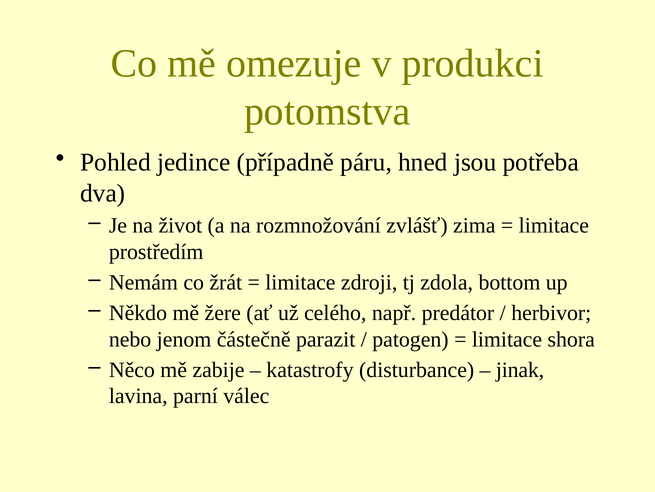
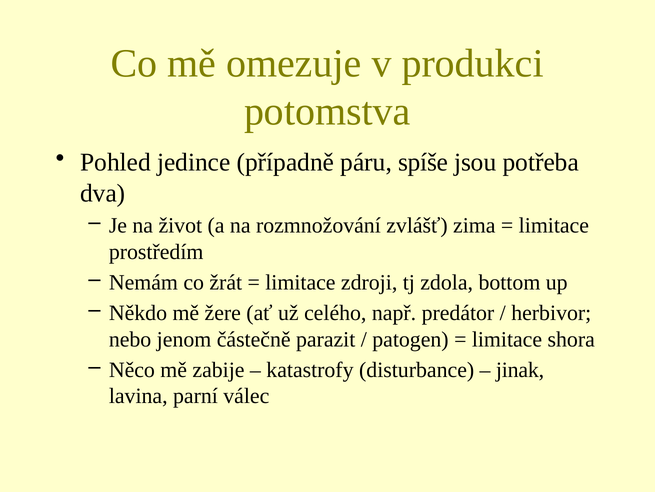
hned: hned -> spíše (423, 162)
